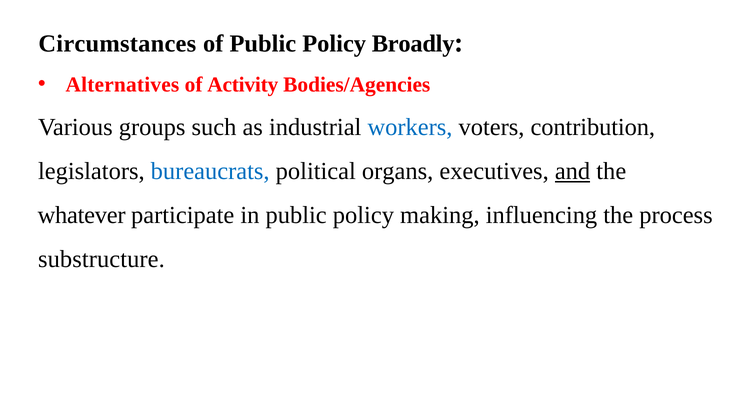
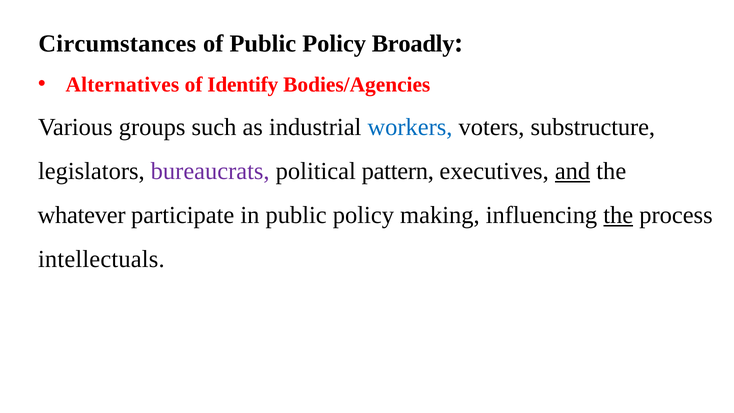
Activity: Activity -> Identify (243, 85)
contribution: contribution -> substructure (593, 127)
bureaucrats colour: blue -> purple (210, 171)
organs: organs -> pattern (398, 171)
the underline: none -> present (618, 215)
substructure: substructure -> intellectuals (101, 259)
